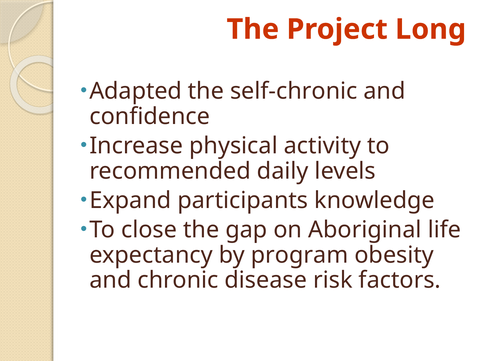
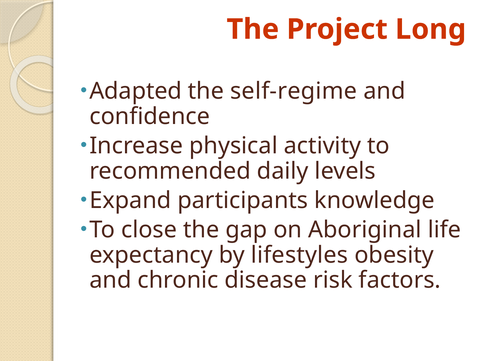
self-chronic: self-chronic -> self-regime (294, 91)
program: program -> lifestyles (300, 255)
